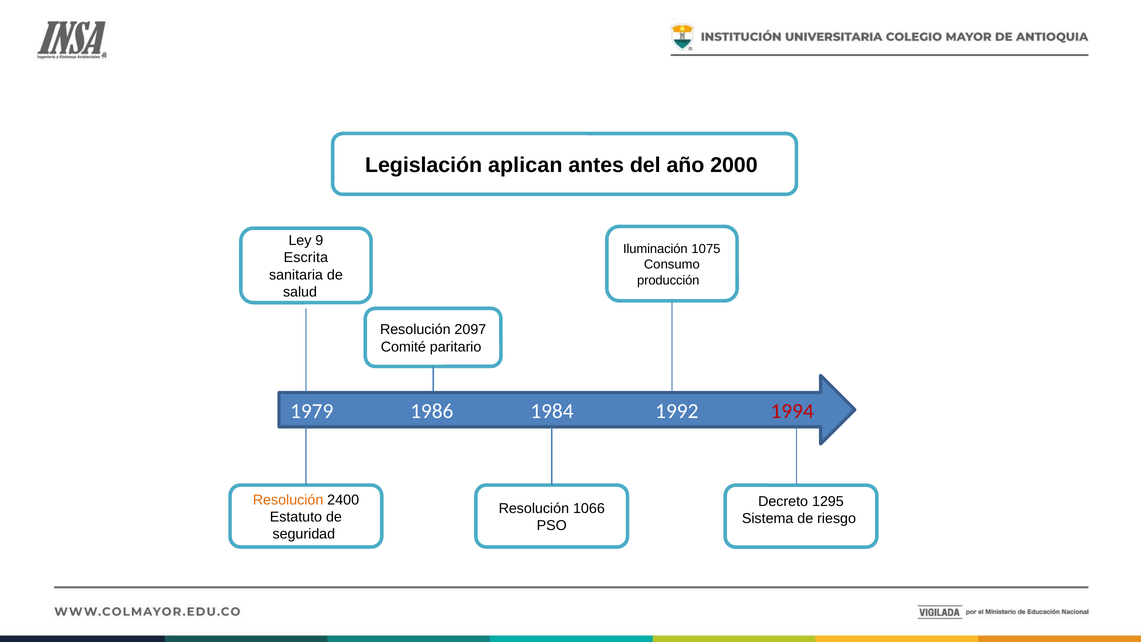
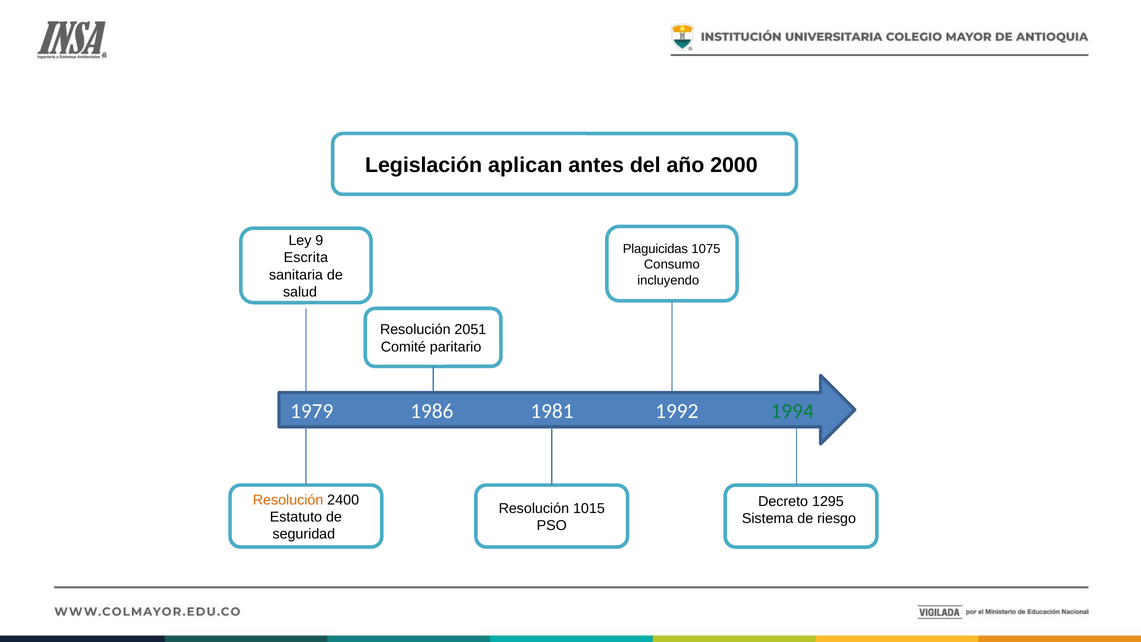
Iluminación: Iluminación -> Plaguicidas (655, 249)
producción: producción -> incluyendo (668, 280)
2097: 2097 -> 2051 (470, 330)
1984: 1984 -> 1981 (552, 411)
1994 colour: red -> green (792, 411)
1066: 1066 -> 1015 (589, 508)
